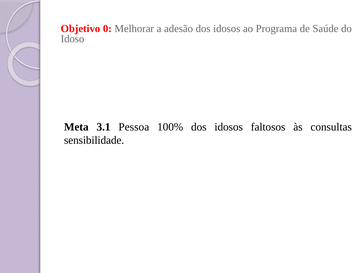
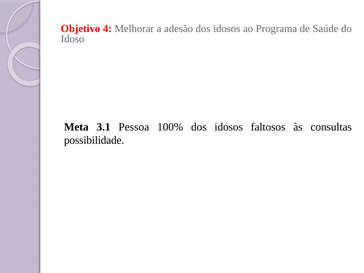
0: 0 -> 4 (107, 29)
sensibilidade: sensibilidade -> possibilidade (94, 140)
